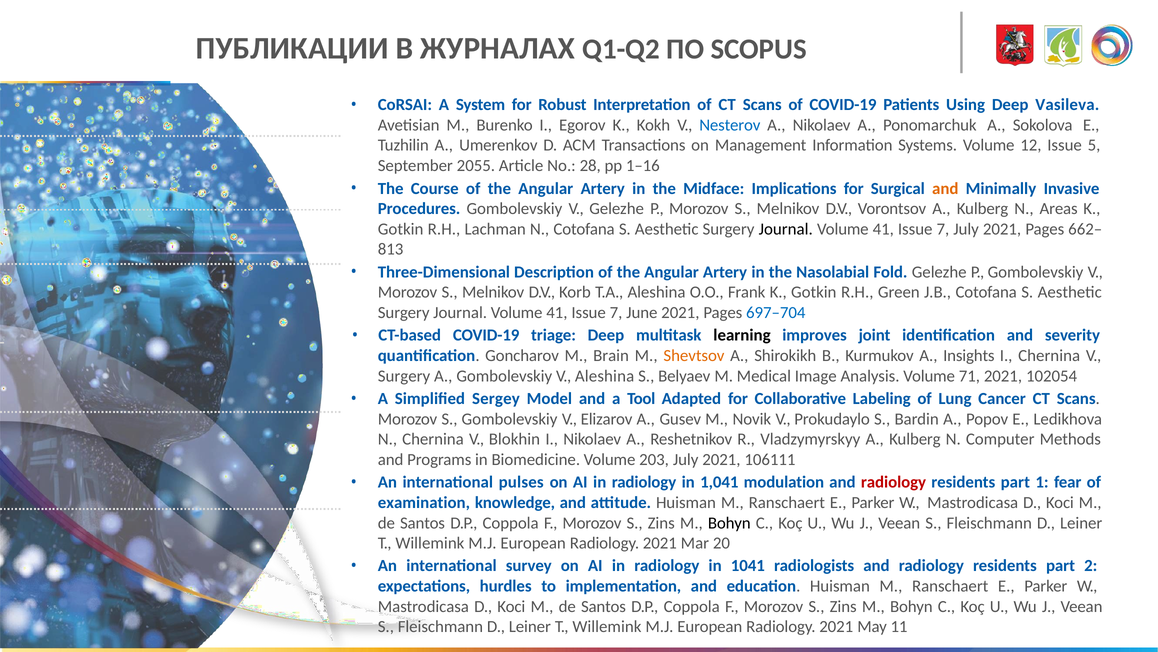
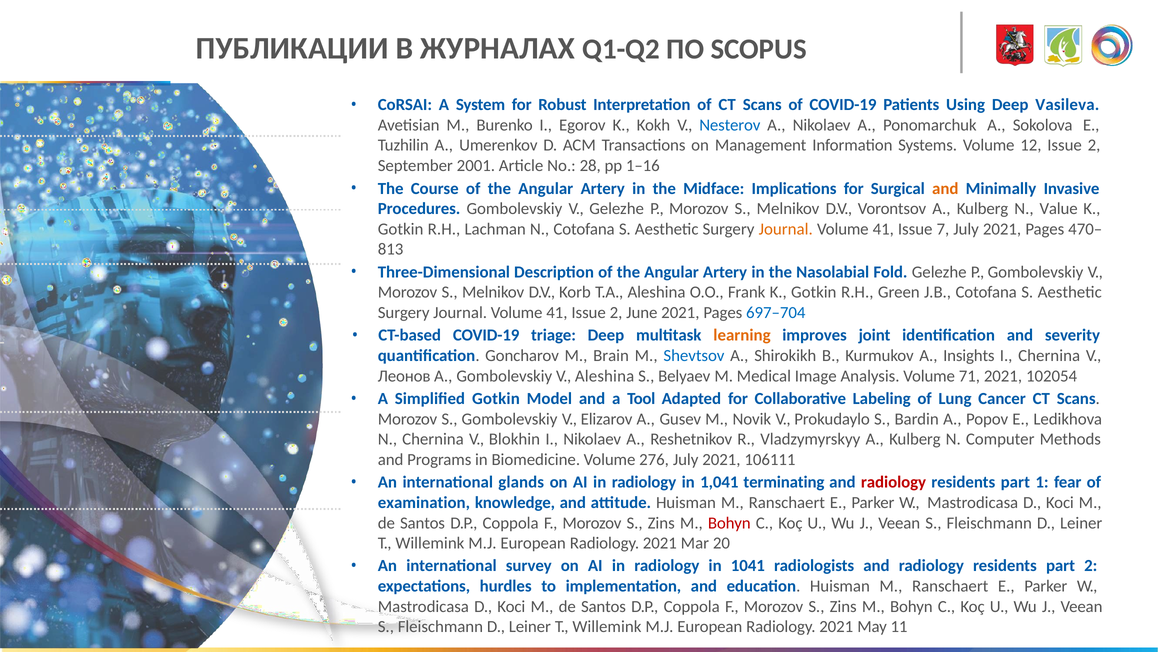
12 Issue 5: 5 -> 2 (1094, 145)
2055: 2055 -> 2001 (476, 166)
Areas: Areas -> Value (1059, 209)
Journal colour: black -> orange (786, 229)
662–: 662– -> 470– (1085, 229)
7: 7 -> 2 (616, 312)
learning colour: black -> orange (742, 335)
Shevtsov colour: orange -> blue (694, 355)
Surgery: Surgery -> Леонов (404, 376)
Simplified Sergey: Sergey -> Gotkin (496, 398)
203: 203 -> 276 (654, 459)
pulses: pulses -> glands (521, 482)
modulation: modulation -> terminating (784, 482)
Bohyn colour: black -> red (729, 522)
